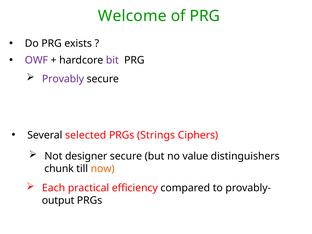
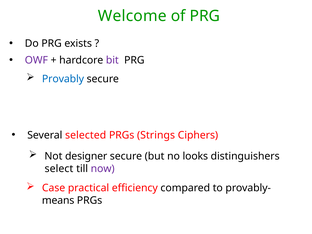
Provably colour: purple -> blue (63, 79)
value: value -> looks (195, 156)
chunk: chunk -> select (59, 169)
now colour: orange -> purple (103, 169)
Each: Each -> Case (54, 188)
output: output -> means (58, 201)
